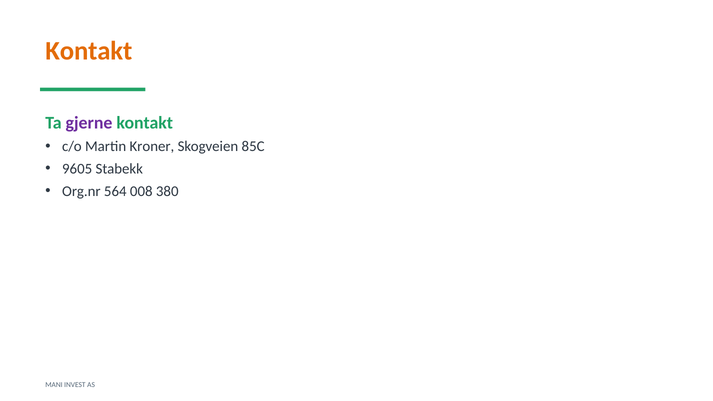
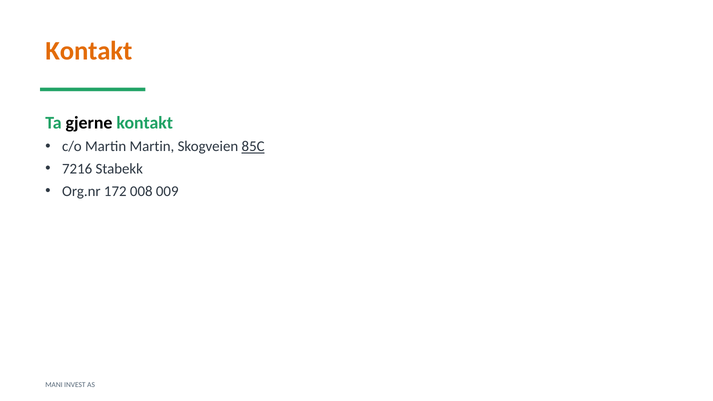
gjerne colour: purple -> black (89, 123)
Martin Kroner: Kroner -> Martin (152, 147)
85C underline: none -> present (253, 147)
9605: 9605 -> 7216 (77, 169)
564: 564 -> 172 (115, 191)
380: 380 -> 009 (167, 191)
